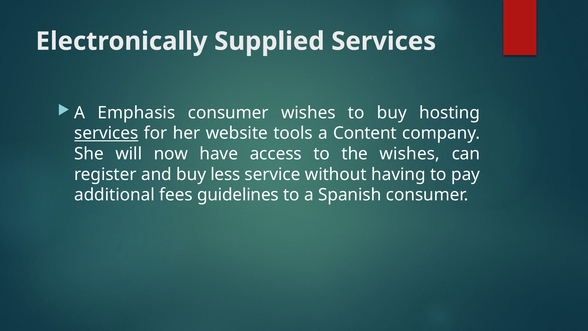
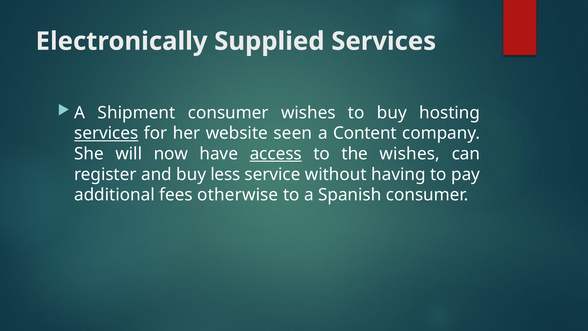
Emphasis: Emphasis -> Shipment (136, 113)
tools: tools -> seen (293, 133)
access underline: none -> present (276, 154)
guidelines: guidelines -> otherwise (238, 195)
